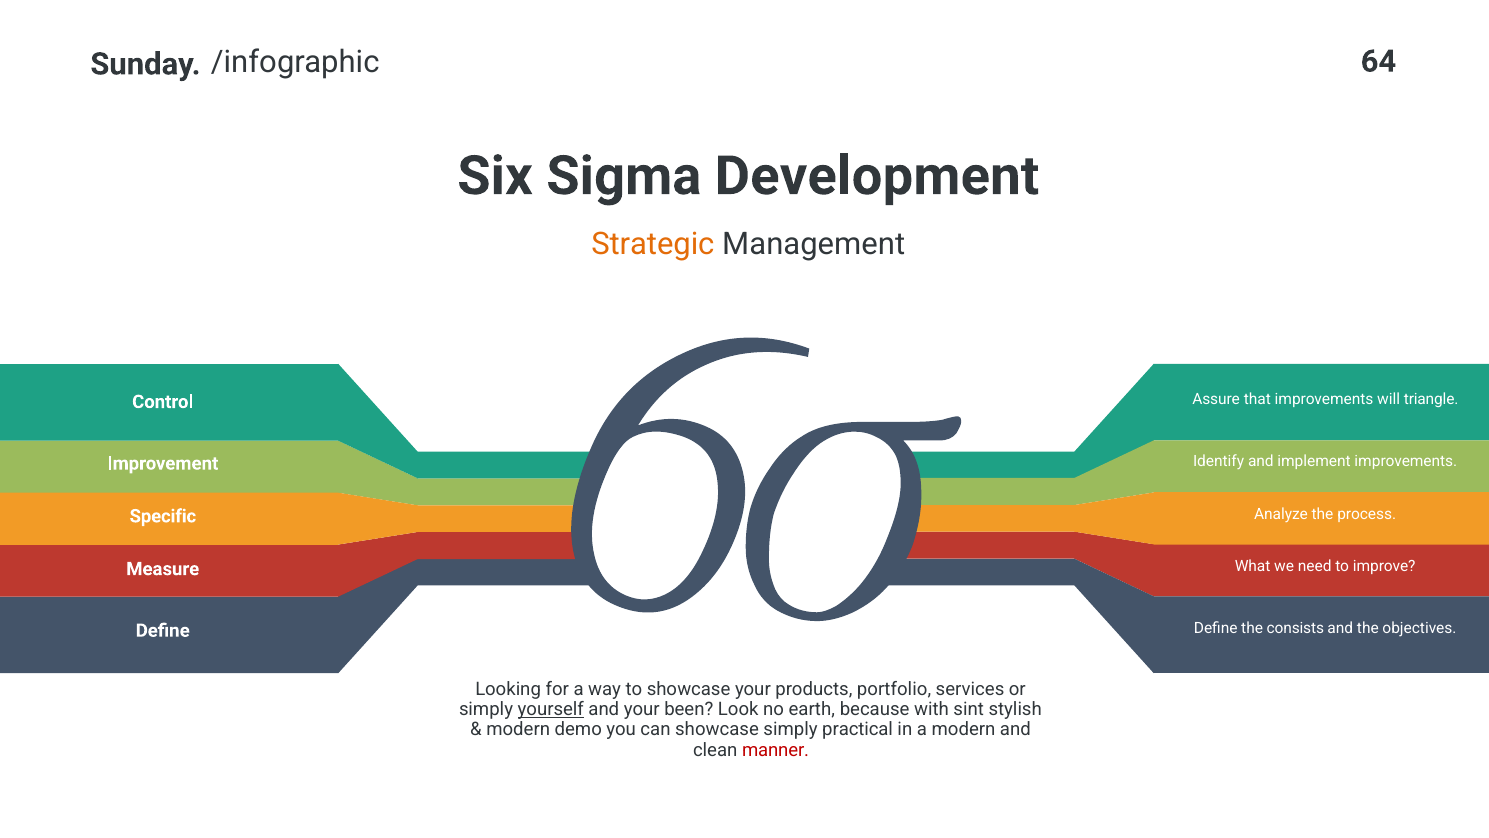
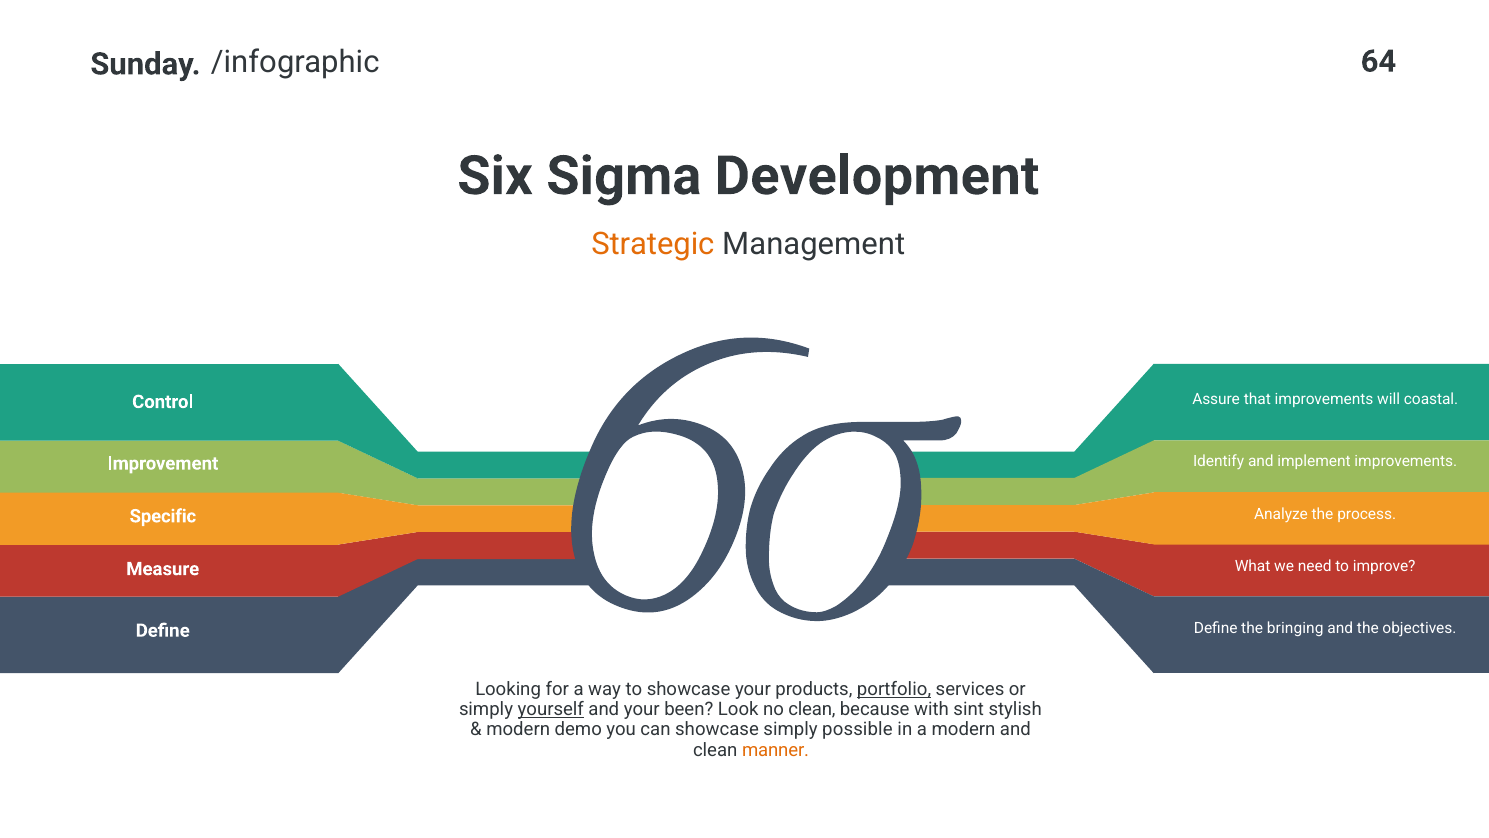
triangle: triangle -> coastal (1431, 399)
consists: consists -> bringing (1295, 628)
portfolio underline: none -> present (894, 689)
no earth: earth -> clean (812, 709)
practical: practical -> possible (857, 729)
manner colour: red -> orange (776, 750)
